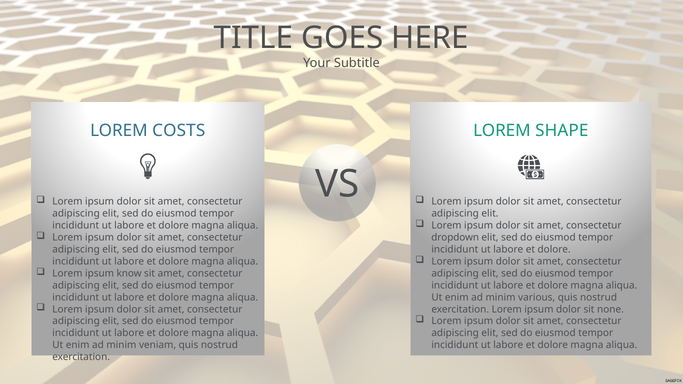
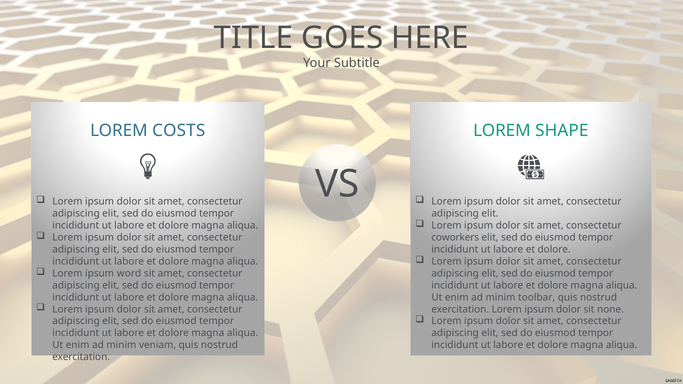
dropdown: dropdown -> coworkers (455, 238)
know: know -> word (129, 274)
various: various -> toolbar (537, 297)
